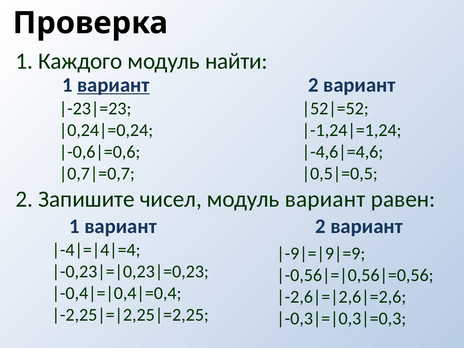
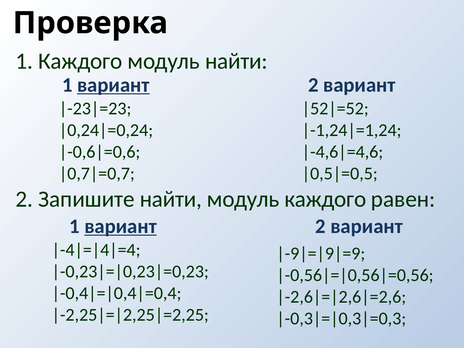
Запишите чисел: чисел -> найти (171, 199)
модуль вариант: вариант -> каждого (325, 199)
вариант underline: none -> present (121, 226)
